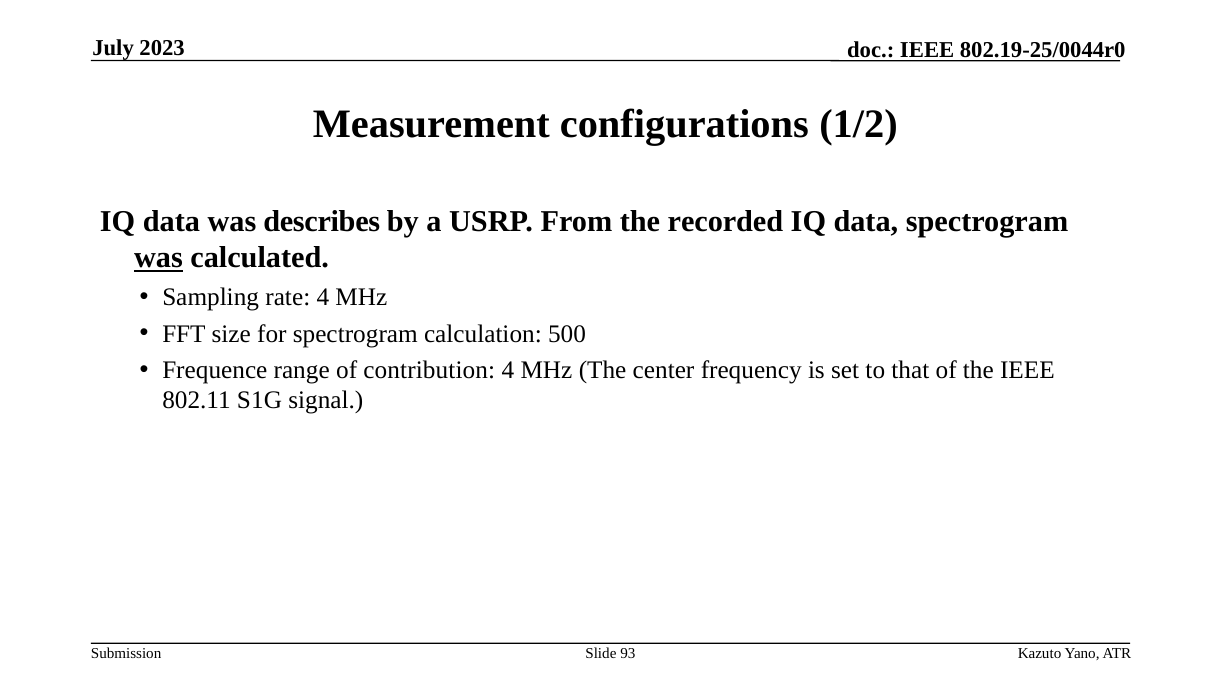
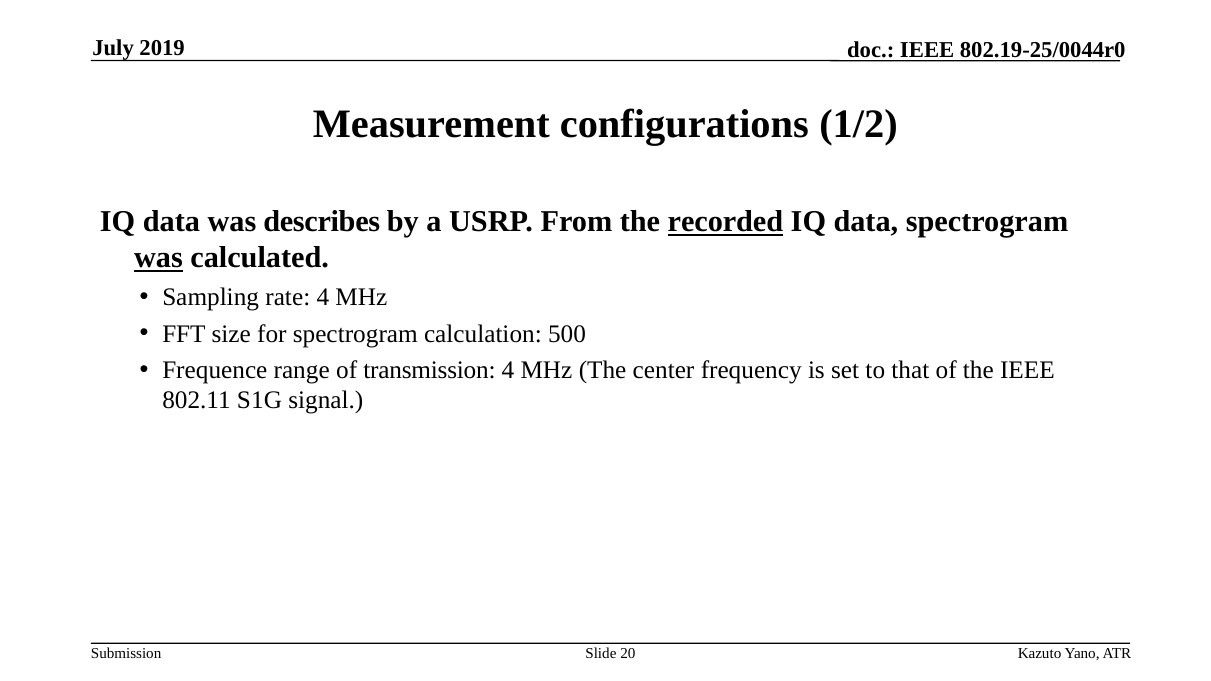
2023: 2023 -> 2019 (162, 48)
recorded underline: none -> present (725, 222)
contribution: contribution -> transmission (429, 370)
93: 93 -> 20 (628, 653)
